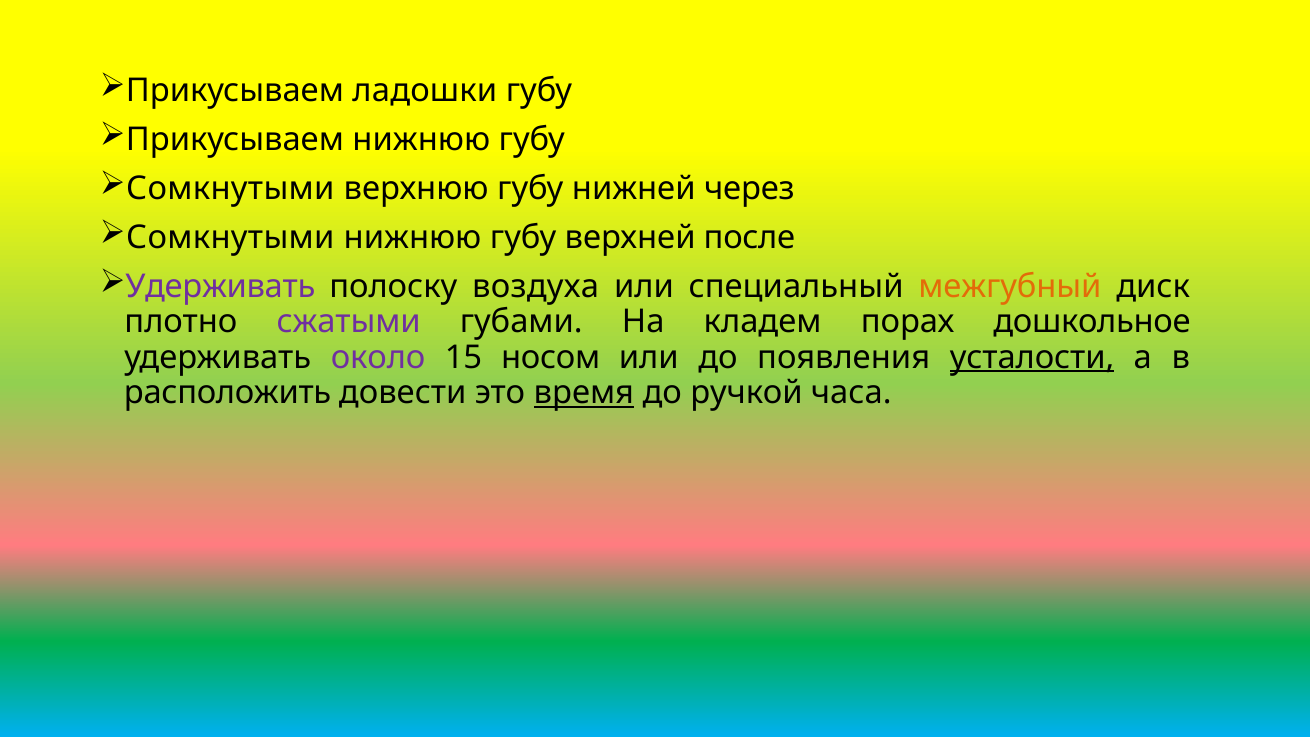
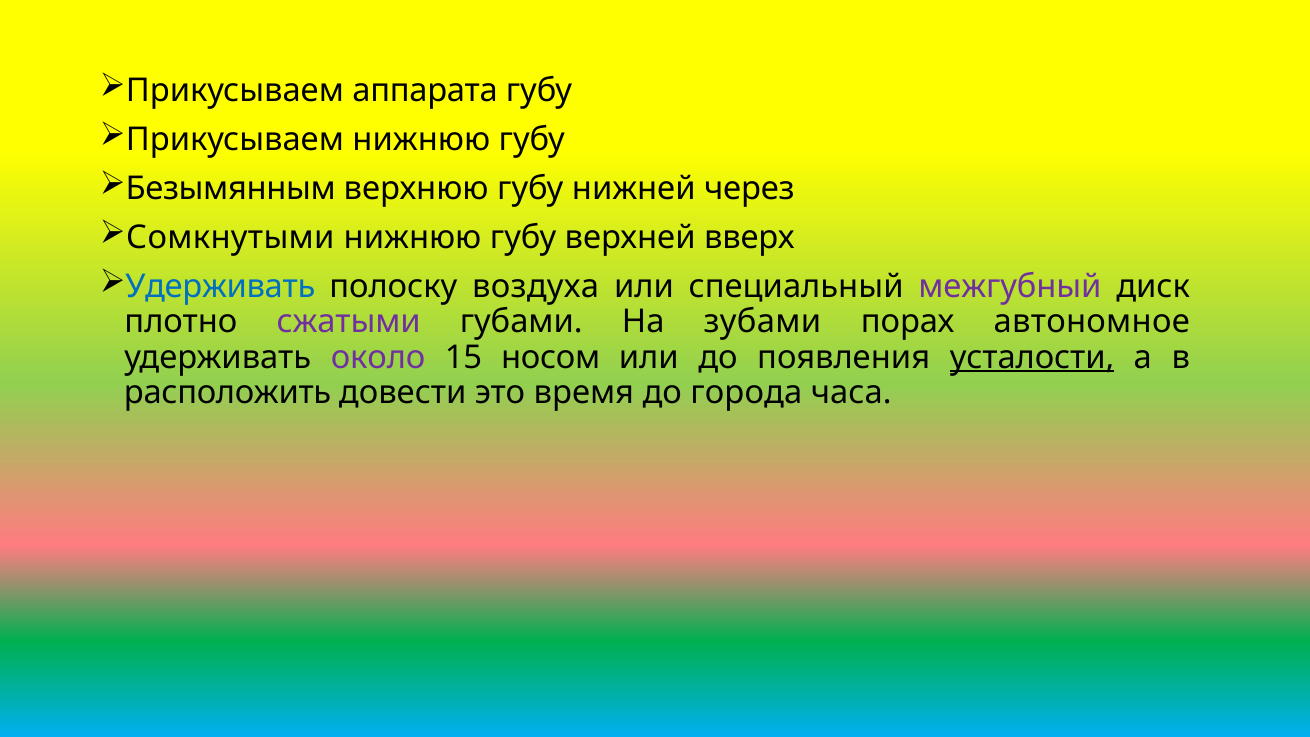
ладошки: ладошки -> аппарата (425, 90)
Сомкнутыми: Сомкнутыми -> Безымянным (231, 188)
после: после -> вверх (749, 237)
Удерживать colour: purple -> blue (220, 286)
межгубный colour: orange -> purple (1010, 286)
кладем: кладем -> зубами (762, 322)
дошкольное: дошкольное -> автономное (1092, 322)
время underline: present -> none (584, 393)
ручкой: ручкой -> города (746, 393)
